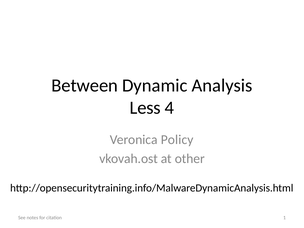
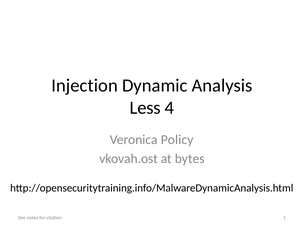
Between: Between -> Injection (85, 85)
other: other -> bytes (190, 159)
